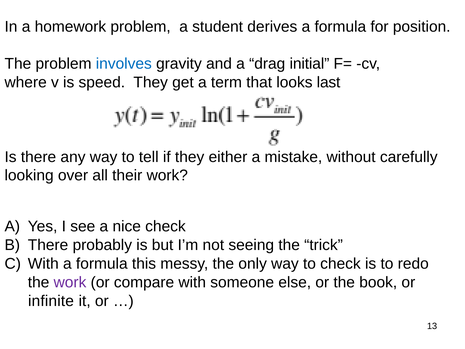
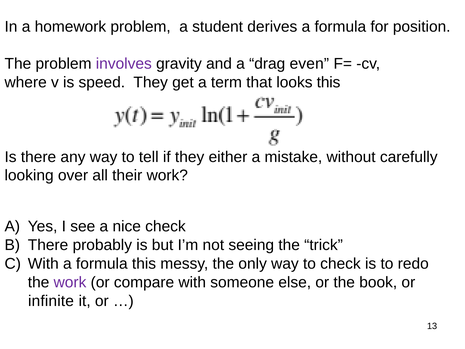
involves colour: blue -> purple (124, 64)
initial: initial -> even (309, 64)
last: last -> this (329, 82)
